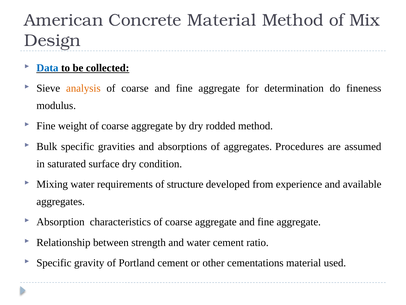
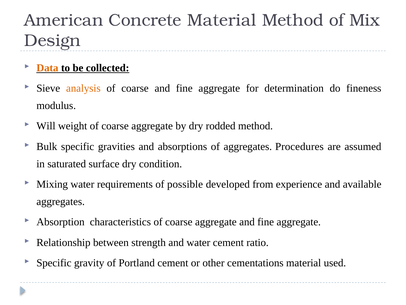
Data colour: blue -> orange (47, 68)
Fine: Fine -> Will (46, 126)
structure: structure -> possible (185, 184)
